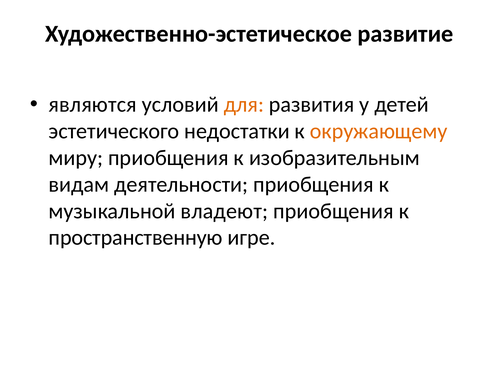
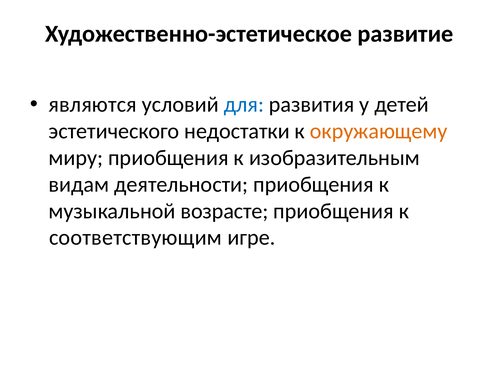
для colour: orange -> blue (244, 105)
владеют: владеют -> возрасте (224, 211)
пространственную: пространственную -> соответствующим (135, 238)
